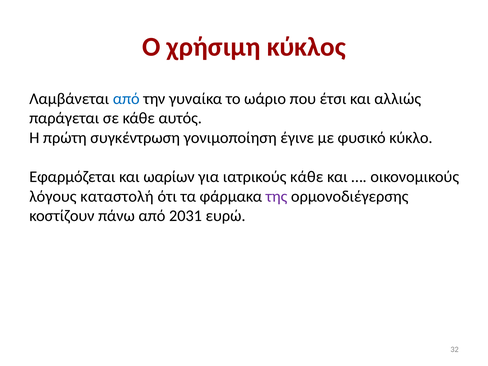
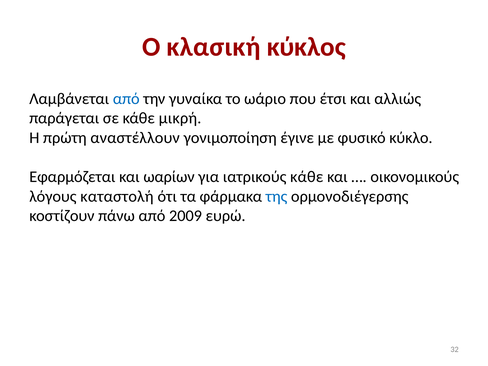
χρήσιμη: χρήσιμη -> κλασική (213, 47)
αυτός: αυτός -> μικρή (180, 118)
συγκέντρωση: συγκέντρωση -> αναστέλλουν (135, 138)
της colour: purple -> blue (276, 196)
2031: 2031 -> 2009 (186, 216)
